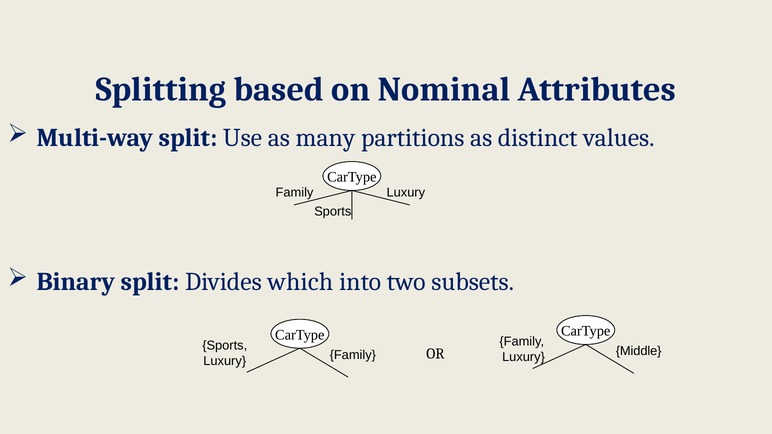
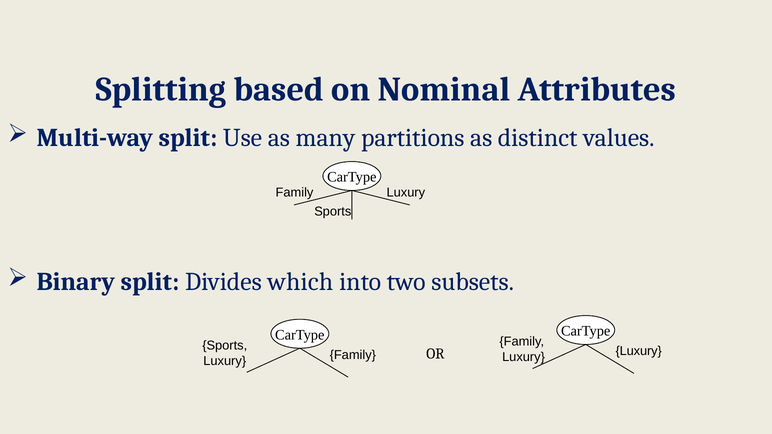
Luxury Middle: Middle -> Luxury (639, 351)
